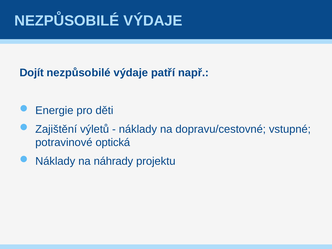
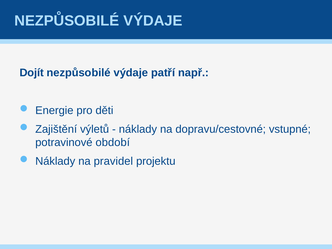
optická: optická -> období (113, 143)
náhrady: náhrady -> pravidel (113, 161)
